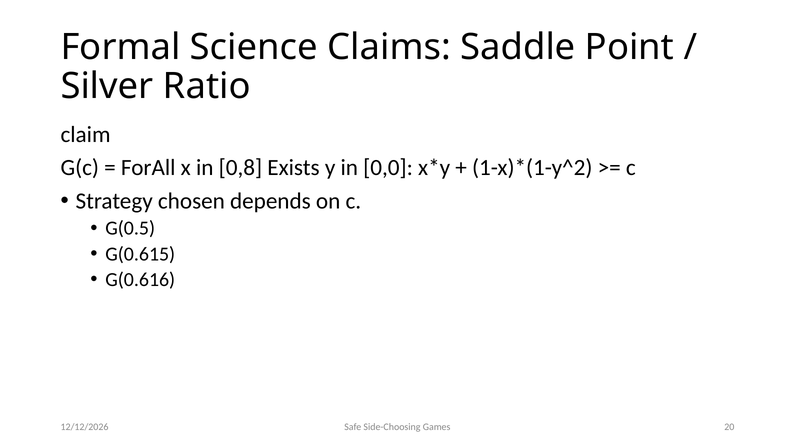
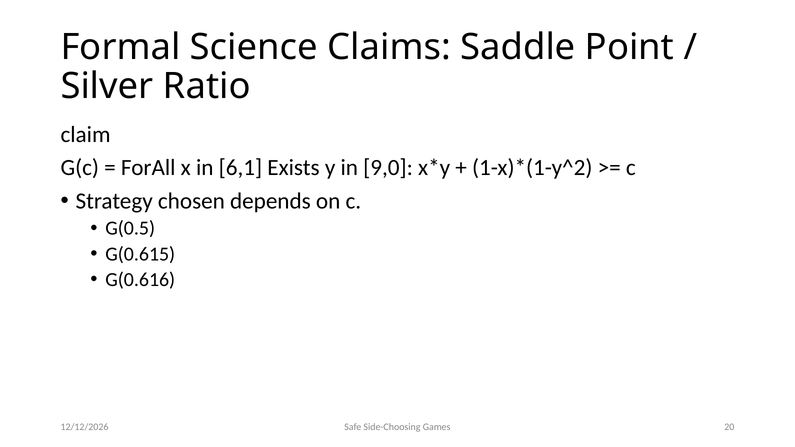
0,8: 0,8 -> 6,1 (240, 168)
0,0: 0,0 -> 9,0 (388, 168)
